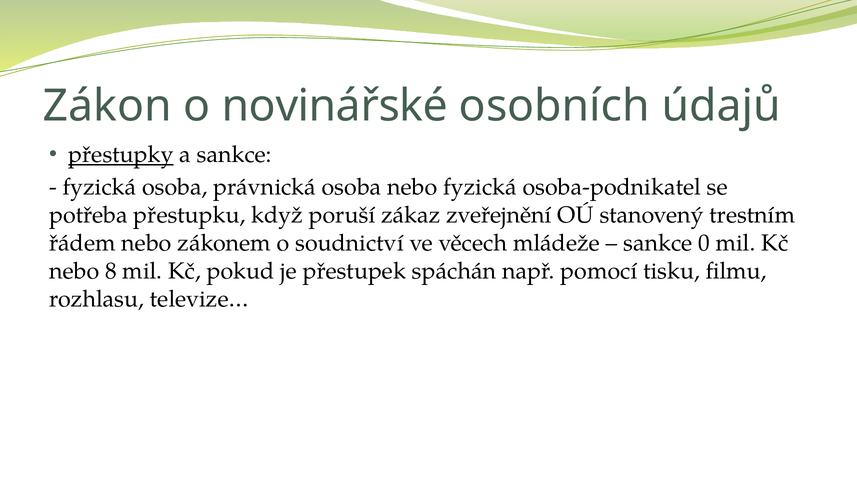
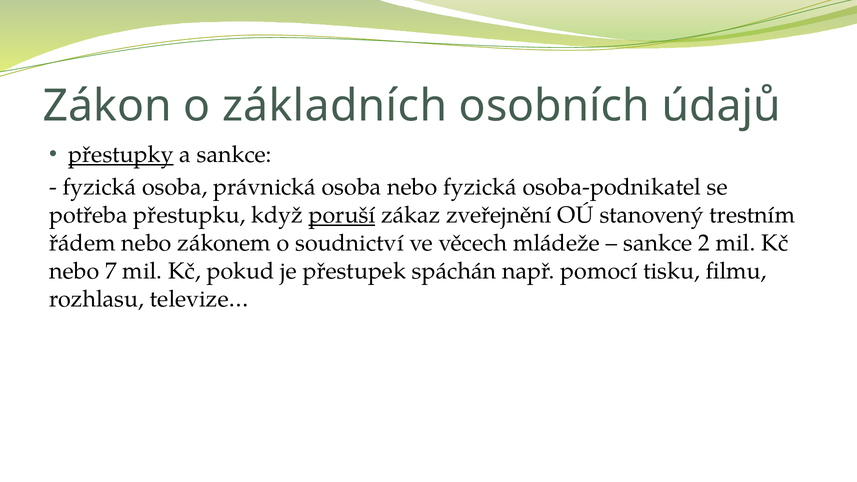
novinářské: novinářské -> základních (335, 106)
poruší underline: none -> present (342, 215)
0: 0 -> 2 (704, 243)
8: 8 -> 7 (111, 271)
